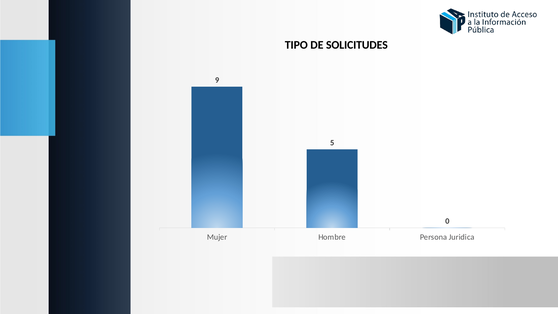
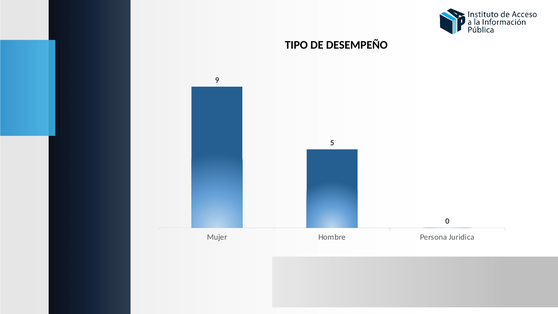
SOLICITUDES: SOLICITUDES -> DESEMPEÑO (357, 45)
